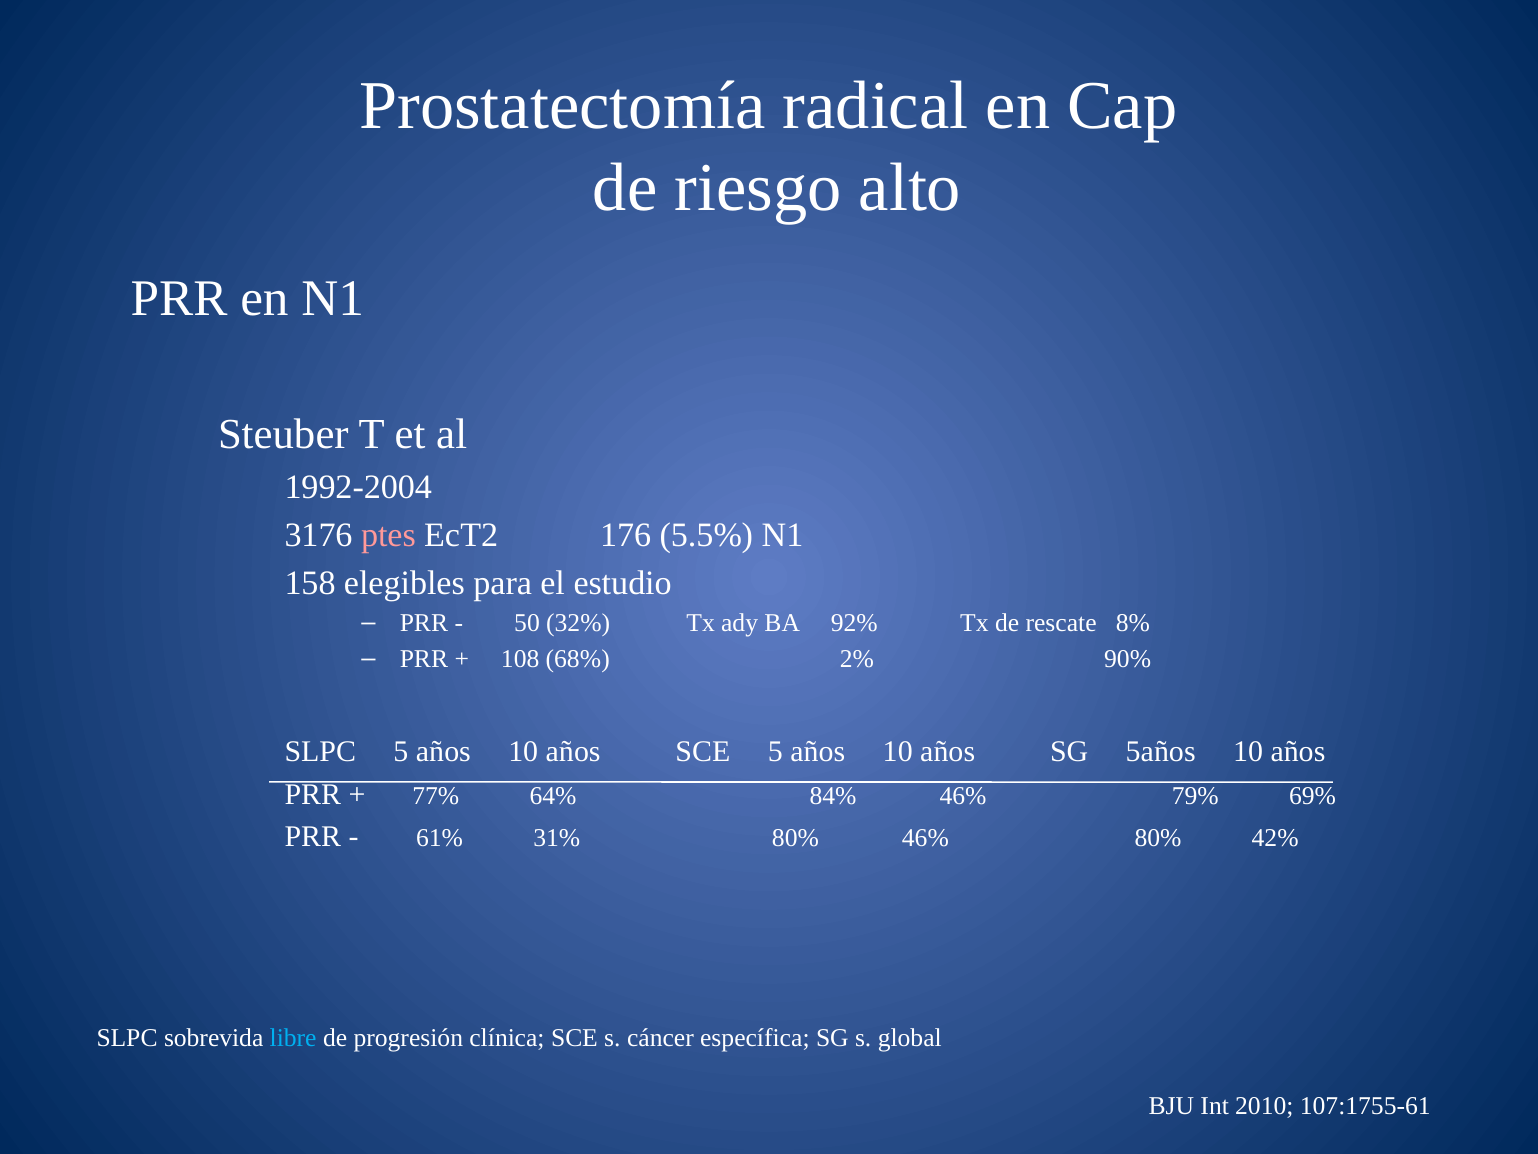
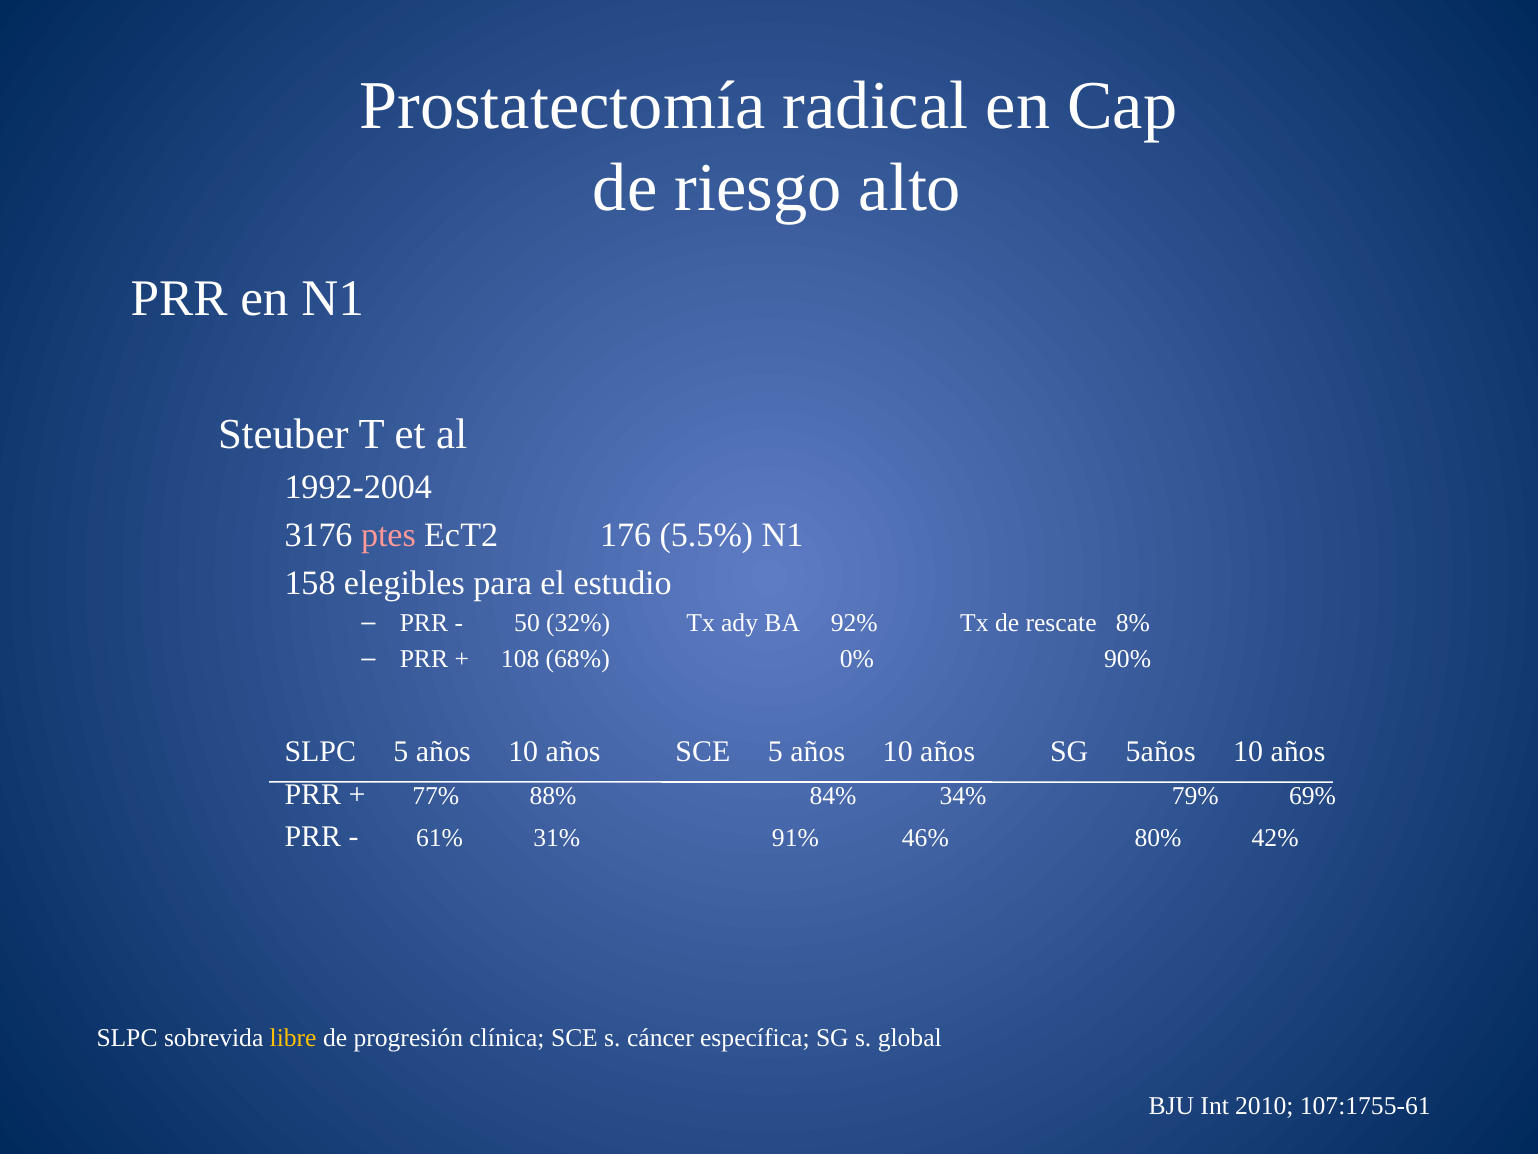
2%: 2% -> 0% (857, 659)
64%: 64% -> 88% (553, 796)
84% 46%: 46% -> 34% (963, 796)
31% 80%: 80% -> 91% (795, 837)
libre colour: light blue -> yellow (293, 1037)
